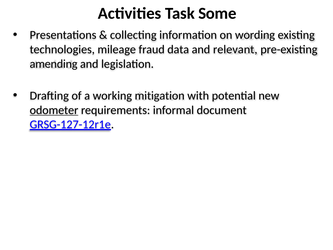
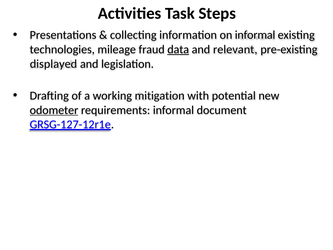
Some: Some -> Steps (217, 13)
on wording: wording -> informal (255, 35)
data underline: none -> present (178, 49)
amending: amending -> displayed (53, 64)
